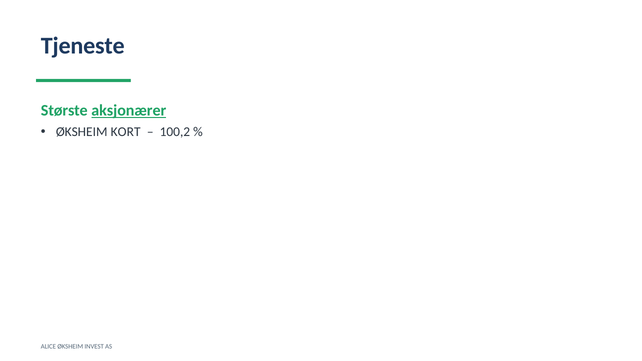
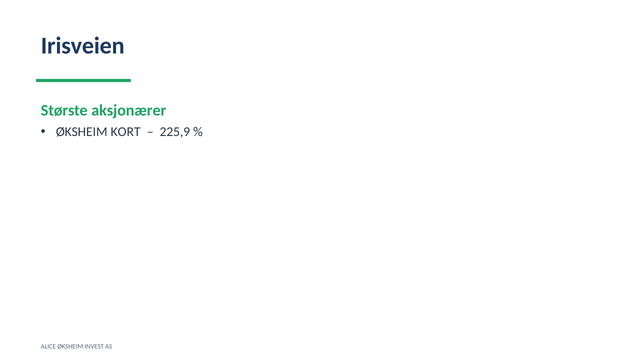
Tjeneste: Tjeneste -> Irisveien (83, 46)
aksjonærer underline: present -> none (129, 111)
100,2: 100,2 -> 225,9 (175, 132)
